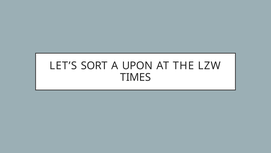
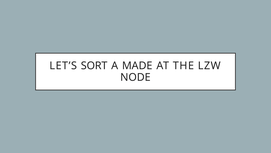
UPON: UPON -> MADE (137, 65)
TIMES: TIMES -> NODE (135, 77)
